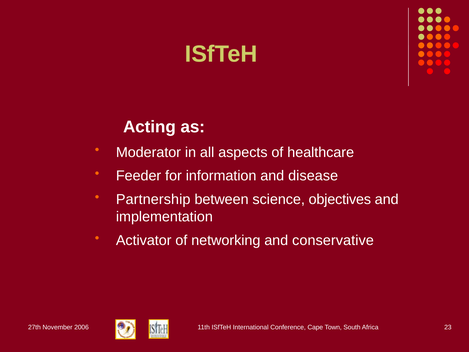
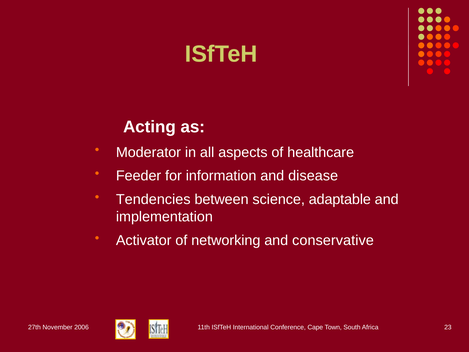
Partnership: Partnership -> Tendencies (153, 199)
objectives: objectives -> adaptable (340, 199)
